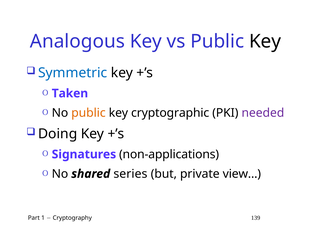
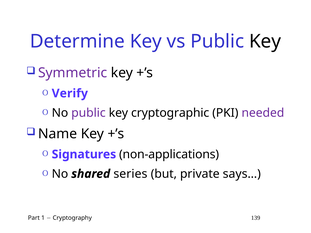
Analogous: Analogous -> Determine (77, 41)
Symmetric colour: blue -> purple (73, 73)
Taken: Taken -> Verify (70, 93)
public colour: orange -> purple (88, 113)
Doing: Doing -> Name (58, 134)
view…: view… -> says… (242, 174)
